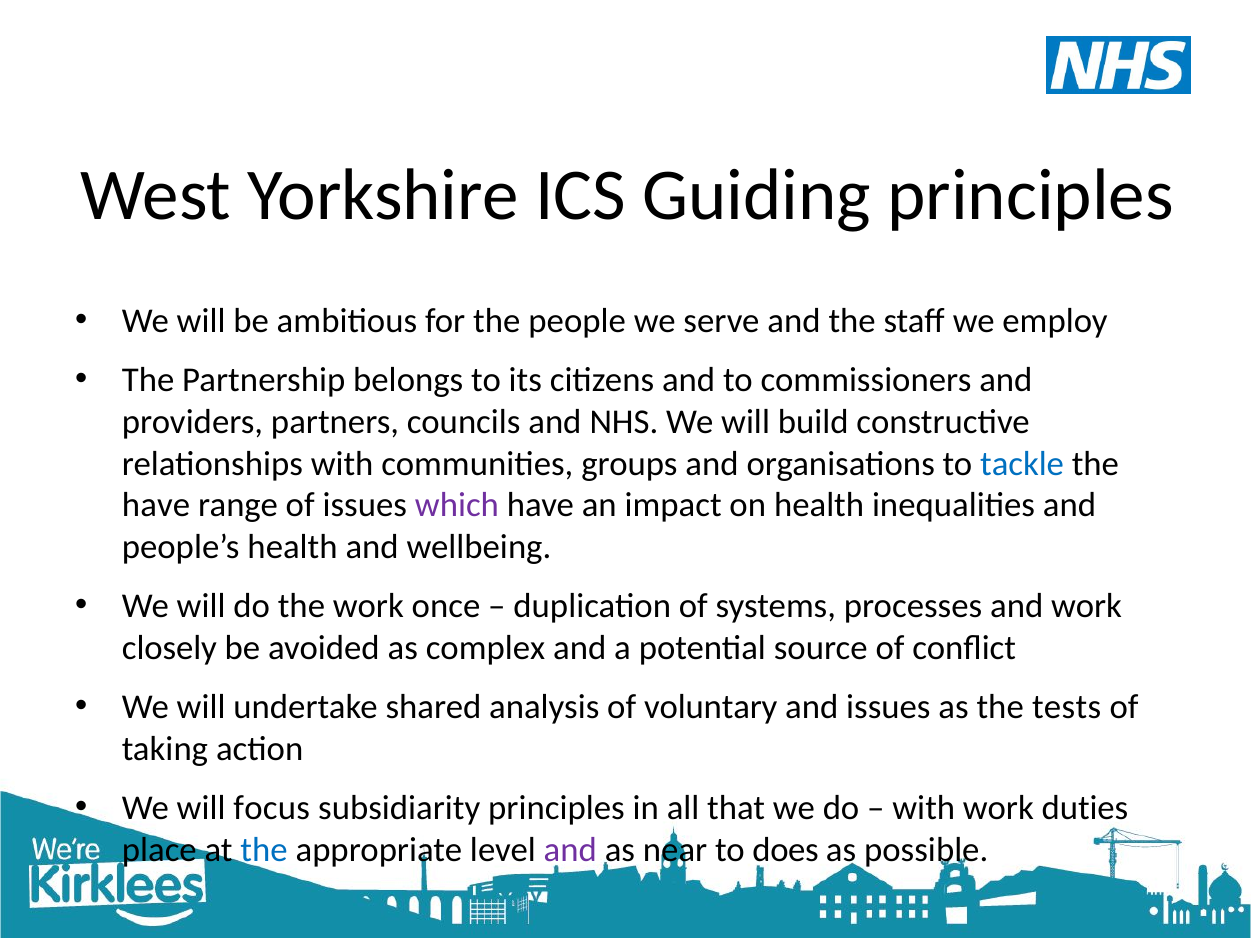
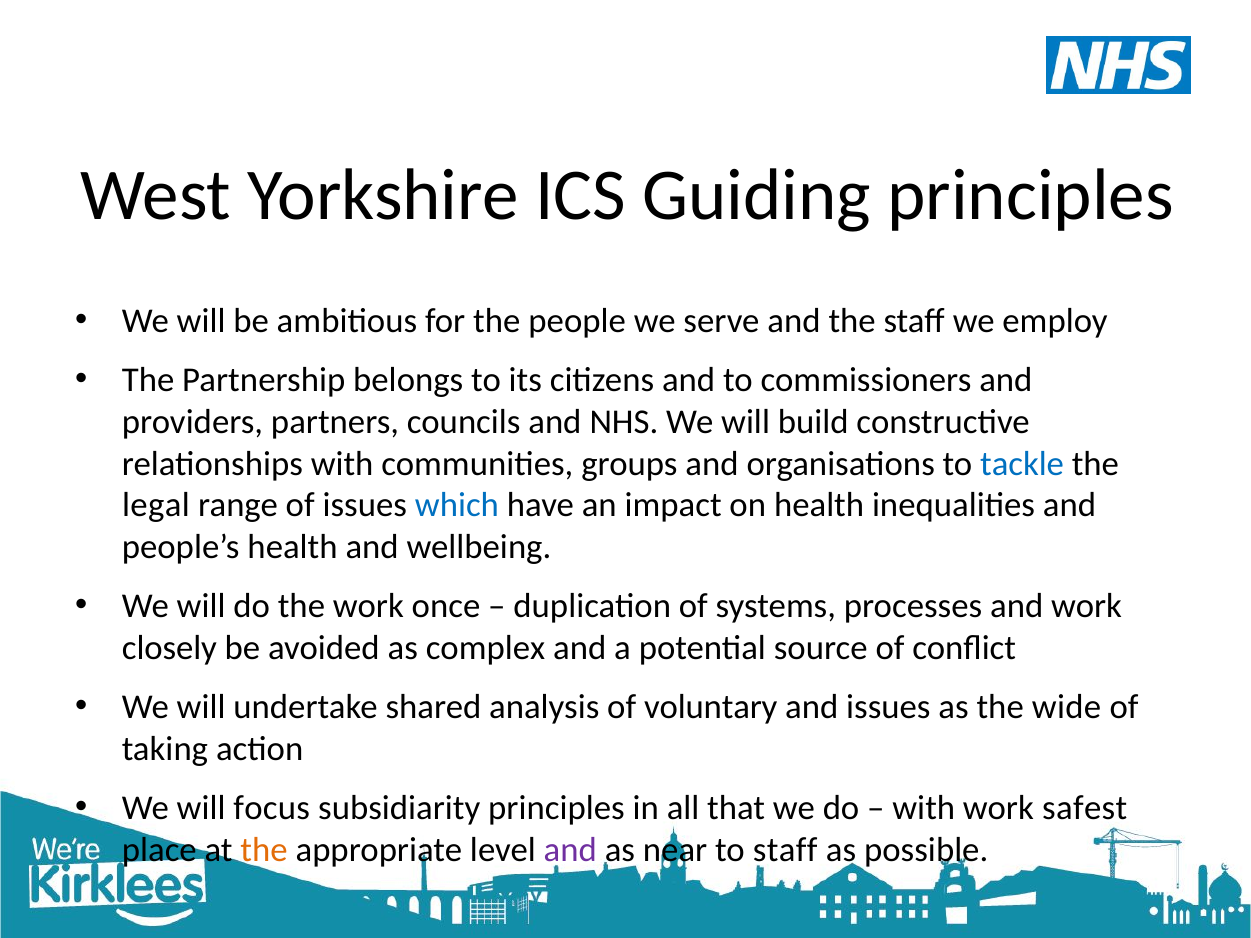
have: have -> legal (156, 506)
which colour: purple -> blue (457, 506)
tests: tests -> wide (1067, 707)
duties: duties -> safest (1085, 808)
the colour: blue -> orange (264, 850)
to does: does -> staff (785, 850)
